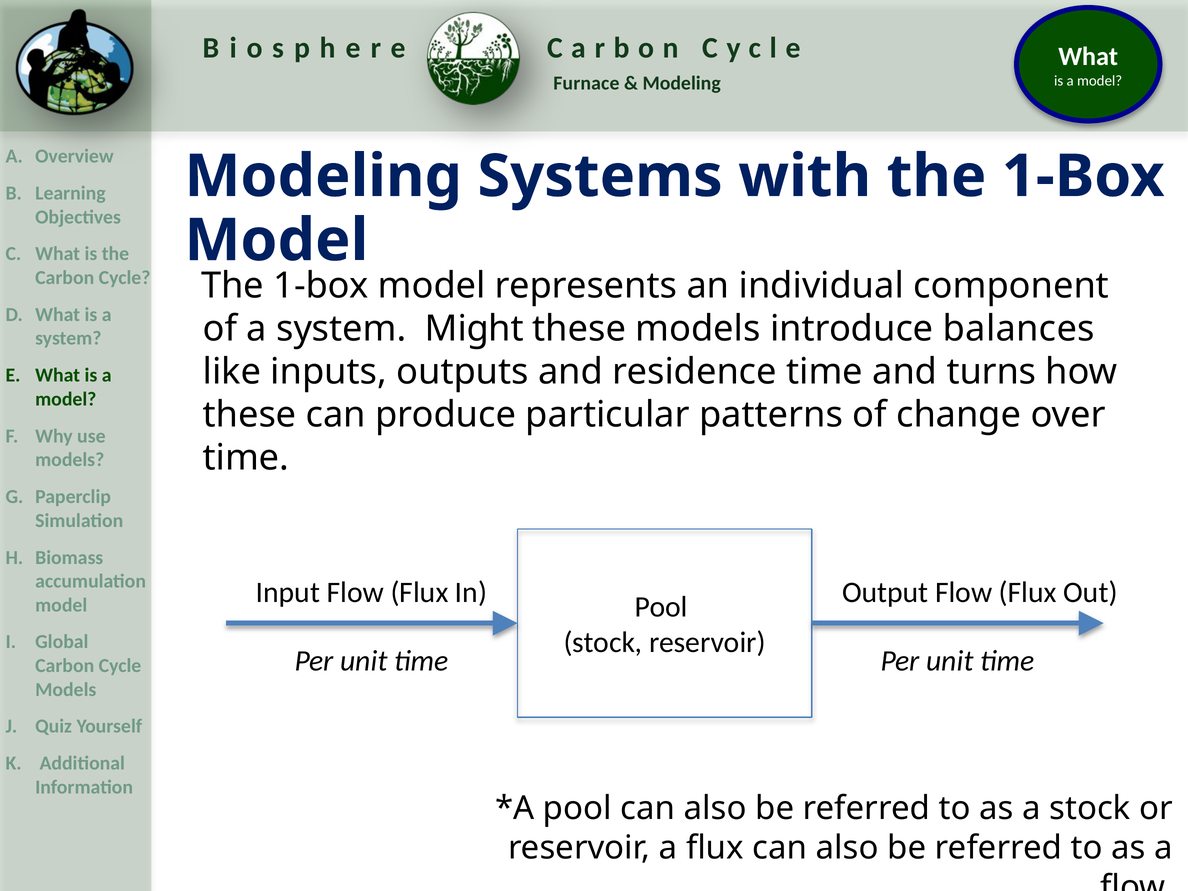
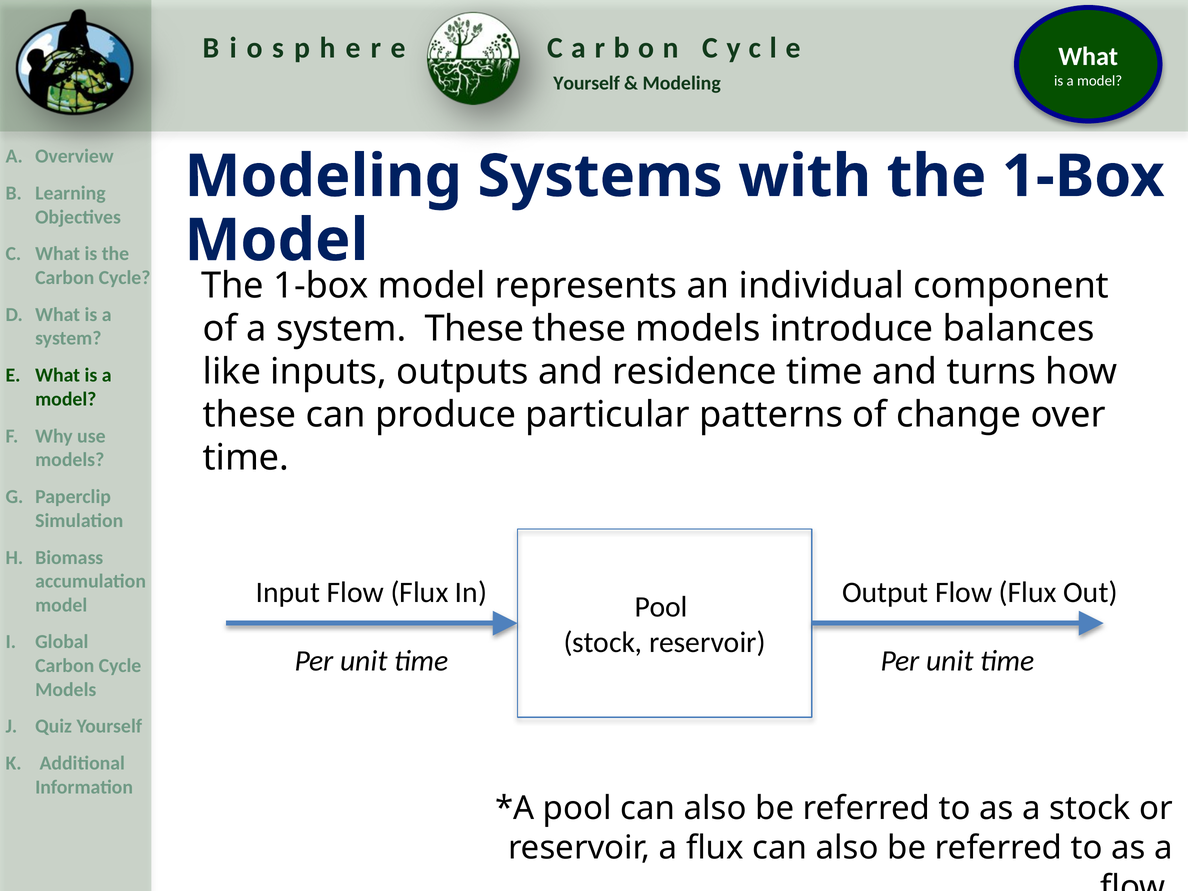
Furnace: Furnace -> Yourself (587, 83)
system Might: Might -> These (474, 329)
